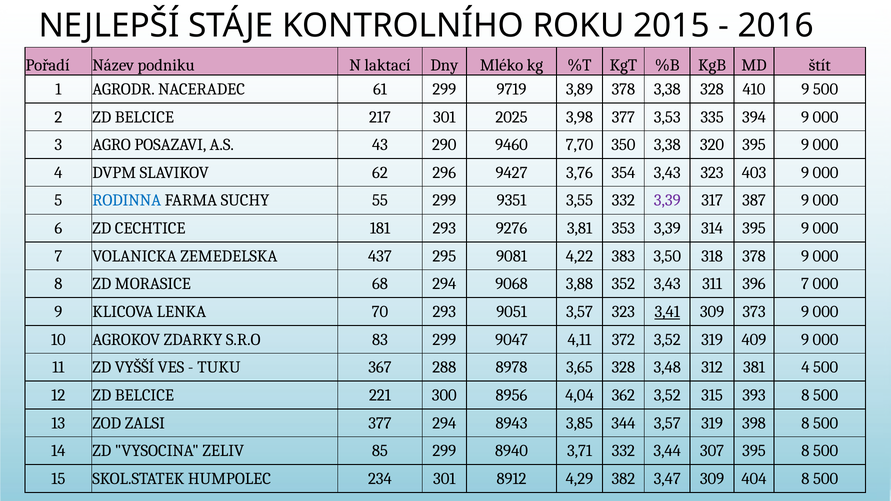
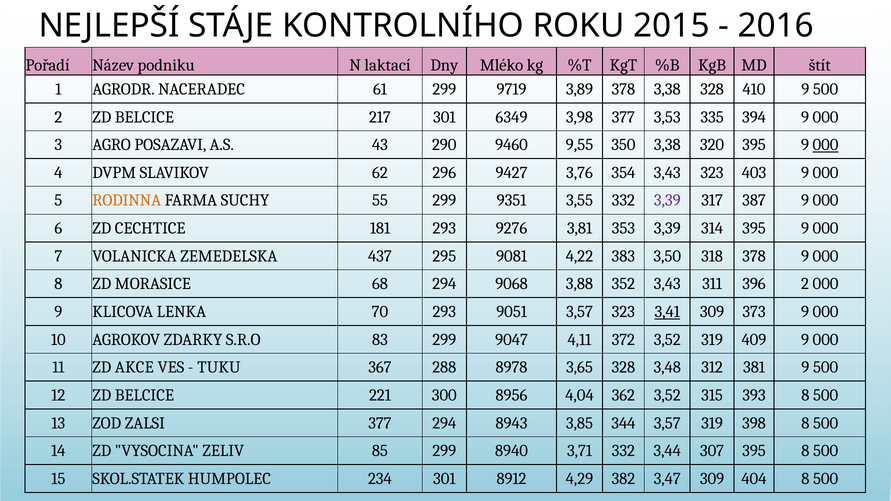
2025: 2025 -> 6349 (511, 117)
7,70: 7,70 -> 9,55 (579, 145)
000 underline: none -> present (826, 145)
RODINNA colour: blue -> orange (127, 201)
396 7: 7 -> 2 (805, 284)
VYŠŠÍ: VYŠŠÍ -> AKCE (134, 368)
381 4: 4 -> 9 (805, 368)
